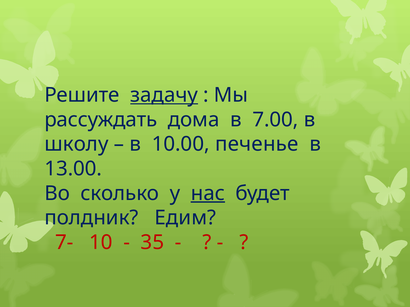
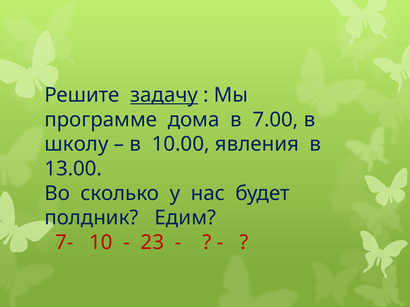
рассуждать: рассуждать -> программе (101, 120)
печенье: печенье -> явления (257, 144)
нас underline: present -> none (208, 194)
35: 35 -> 23 (152, 243)
